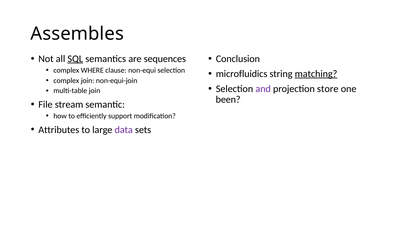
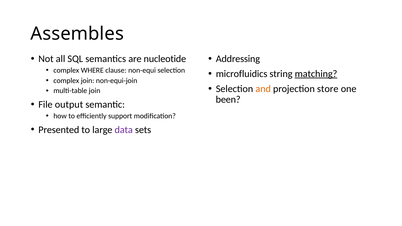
SQL underline: present -> none (75, 59)
sequences: sequences -> nucleotide (165, 59)
Conclusion: Conclusion -> Addressing (238, 59)
and colour: purple -> orange (263, 89)
stream: stream -> output (69, 105)
Attributes: Attributes -> Presented (59, 130)
